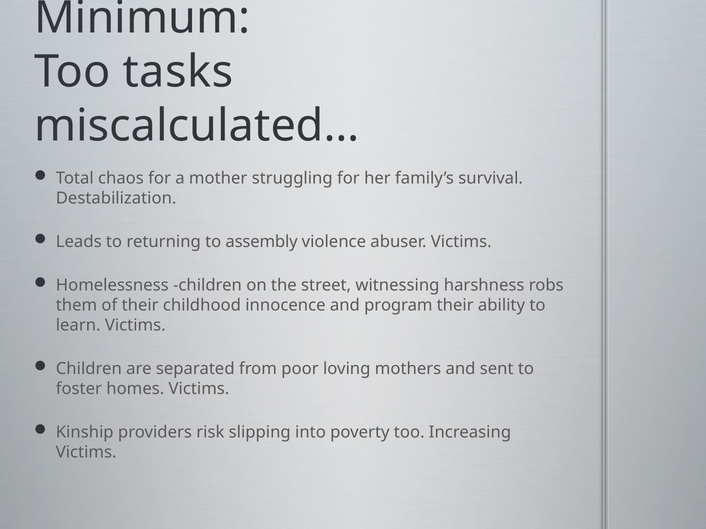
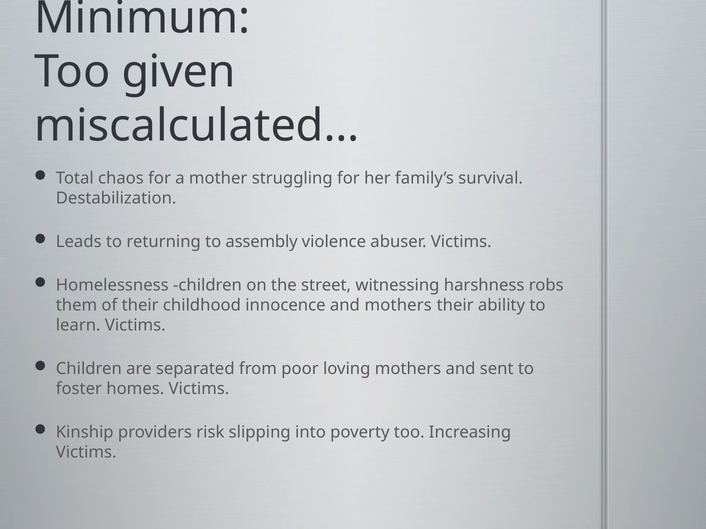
tasks: tasks -> given (178, 72)
and program: program -> mothers (398, 306)
